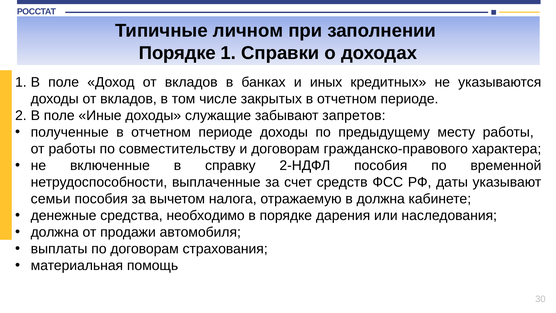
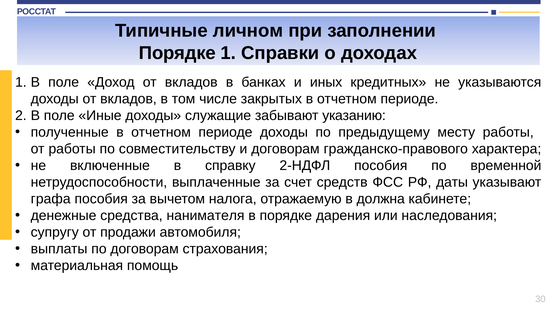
запретов: запретов -> указанию (354, 115)
семьи: семьи -> графа (51, 199)
необходимо: необходимо -> нанимателя (206, 215)
должна: должна -> супругу (55, 232)
